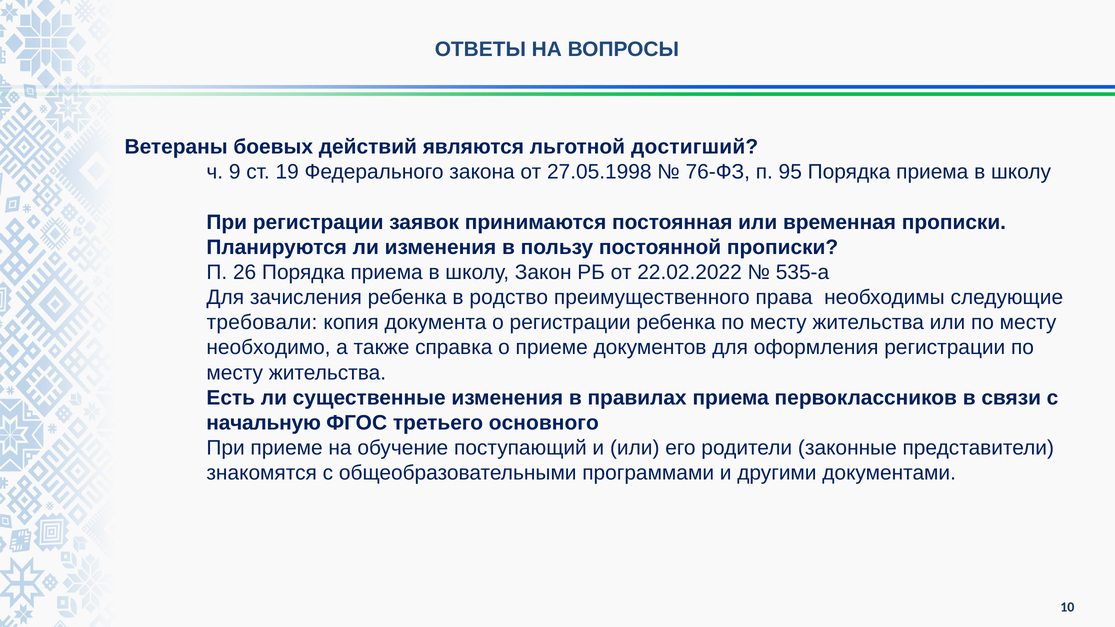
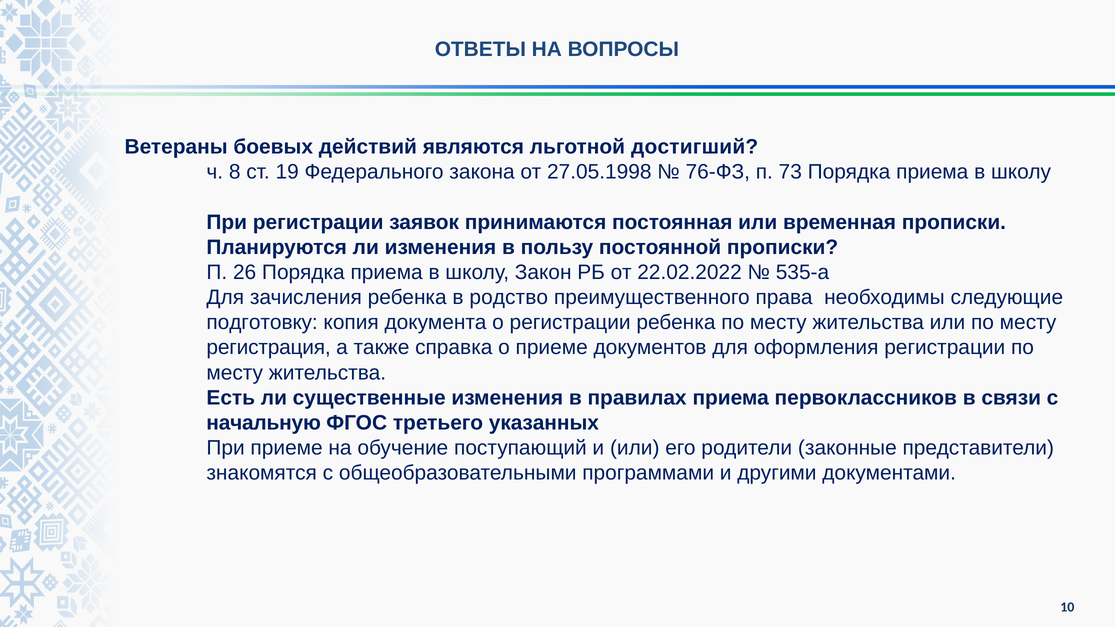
9: 9 -> 8 (235, 172)
95: 95 -> 73 (790, 172)
требовали: требовали -> подготовку (262, 323)
необходимо: необходимо -> регистрация (269, 348)
основного: основного -> указанных (544, 423)
